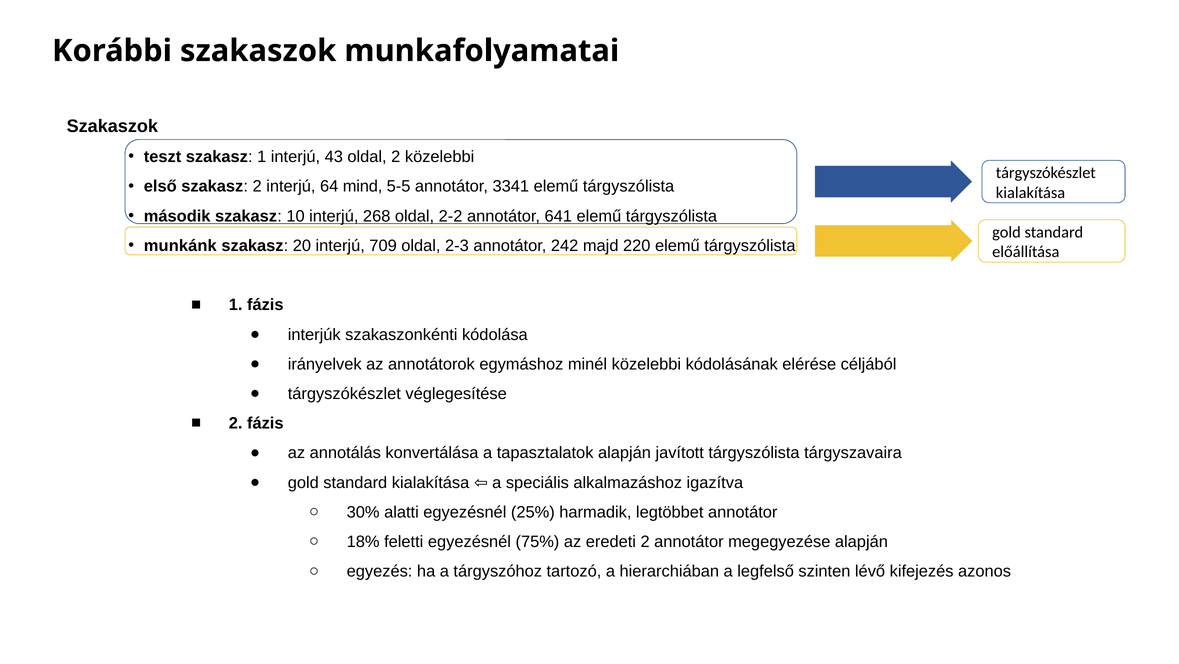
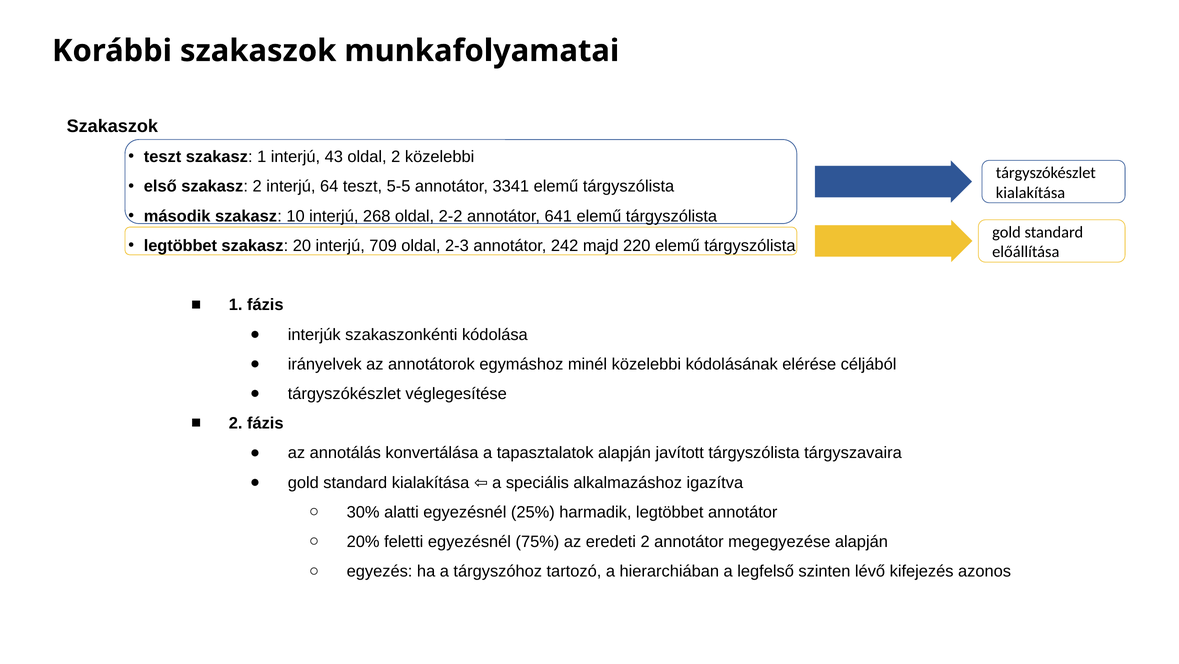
64 mind: mind -> teszt (363, 186)
munkánk: munkánk -> legtöbbet (180, 245)
18%: 18% -> 20% (363, 541)
